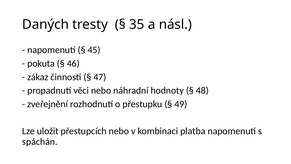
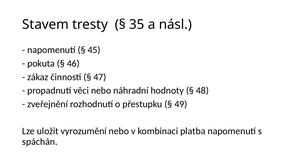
Daných: Daných -> Stavem (46, 24)
přestupcích: přestupcích -> vyrozumění (84, 131)
